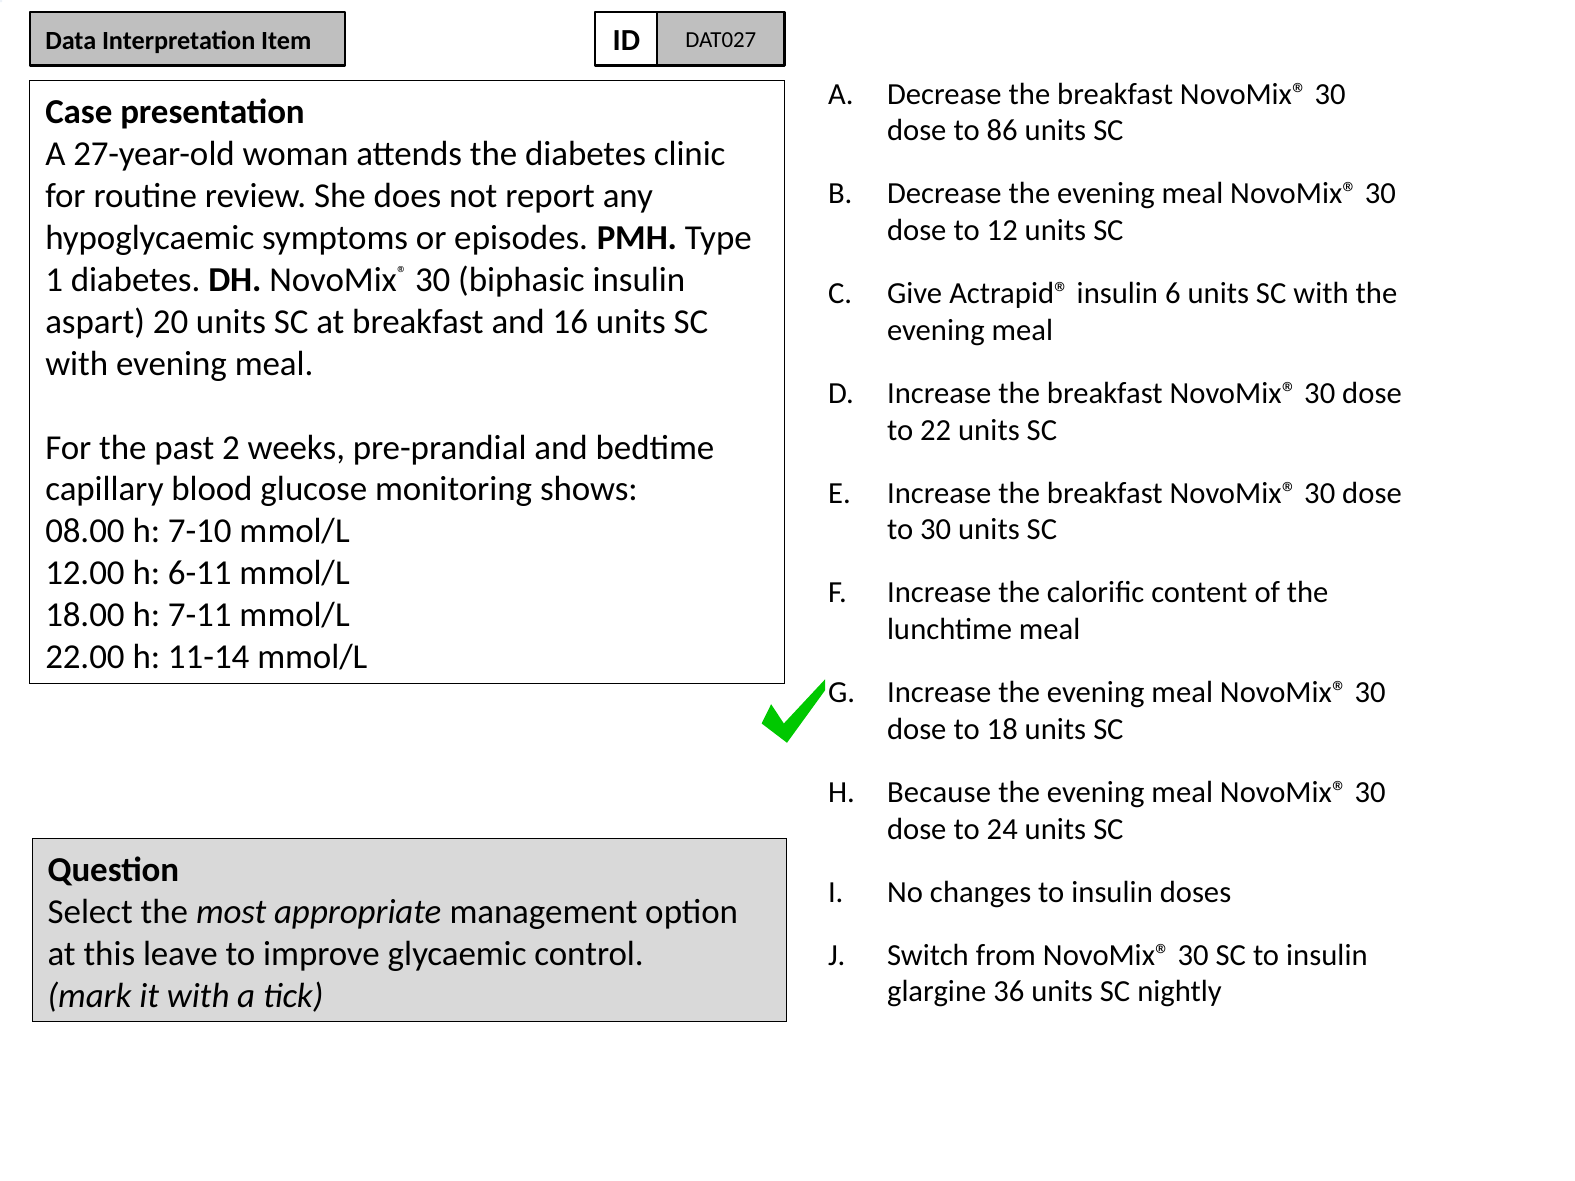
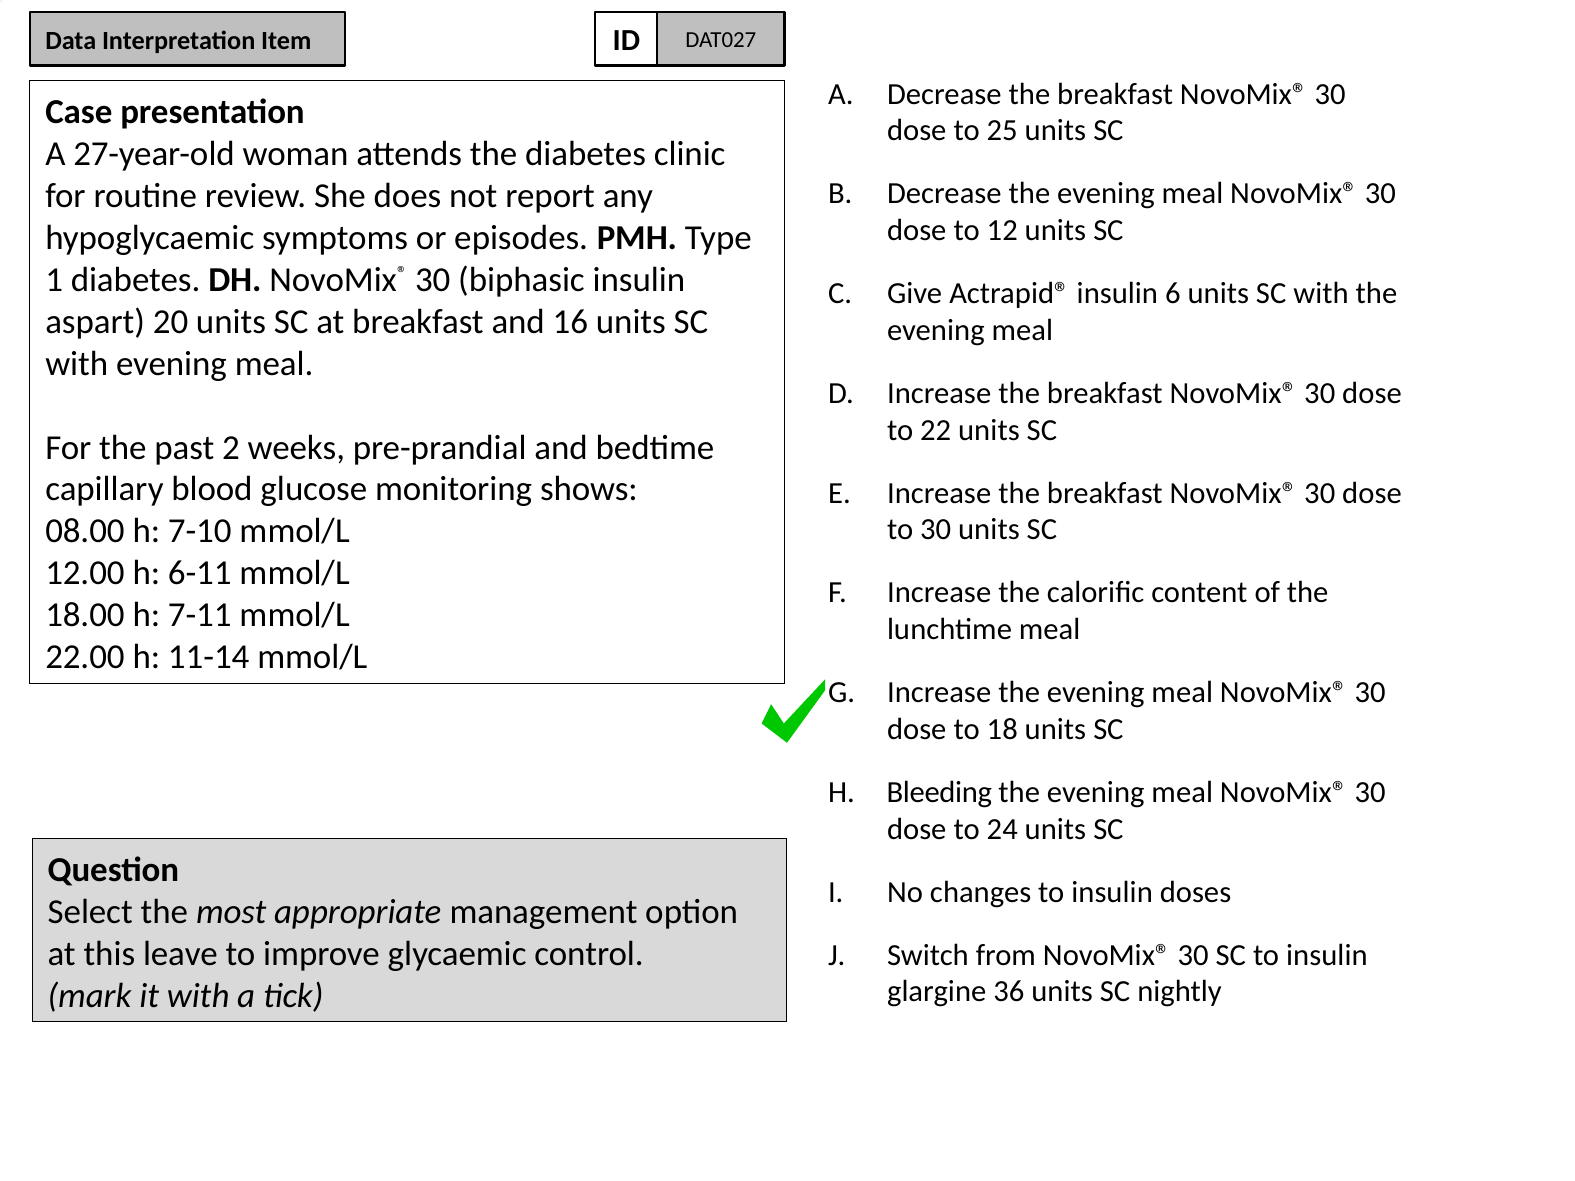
86: 86 -> 25 (1002, 131)
Because: Because -> Bleeding (939, 792)
